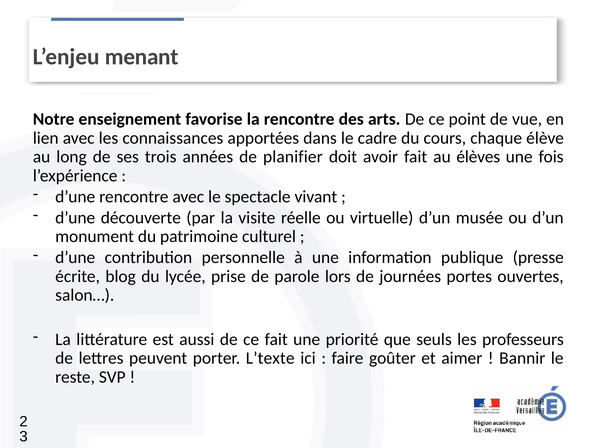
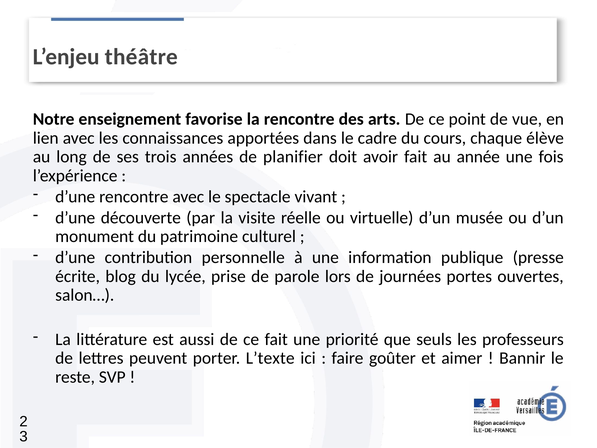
menant: menant -> théâtre (141, 57)
élèves: élèves -> année (478, 157)
